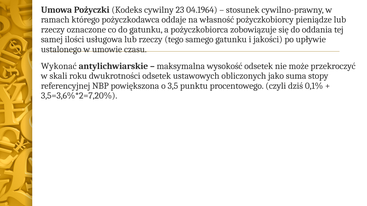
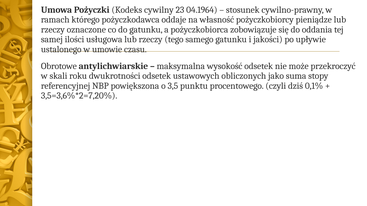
Wykonać: Wykonać -> Obrotowe (59, 66)
